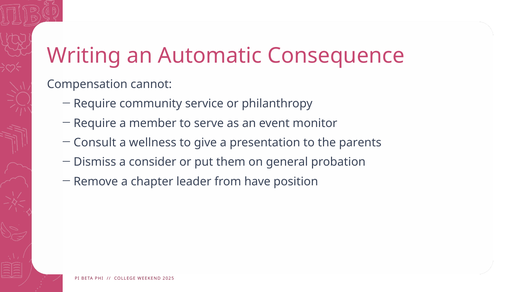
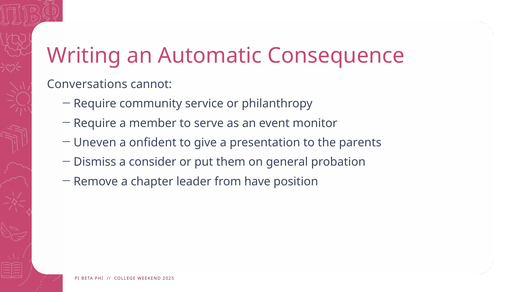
Compensation: Compensation -> Conversations (87, 84)
Consult: Consult -> Uneven (95, 142)
wellness: wellness -> onfident (153, 142)
